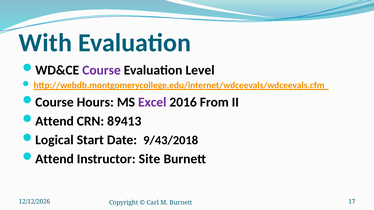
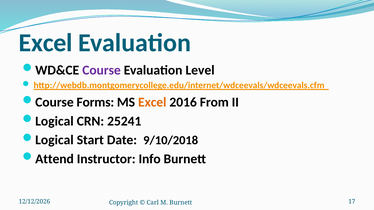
With: With -> Excel (46, 43)
Hours: Hours -> Forms (95, 102)
Excel colour: purple -> orange (152, 102)
Attend: Attend -> Logical (54, 121)
89413: 89413 -> 25241 (124, 121)
9/43/2018: 9/43/2018 -> 9/10/2018 (171, 141)
Site: Site -> Info (150, 159)
